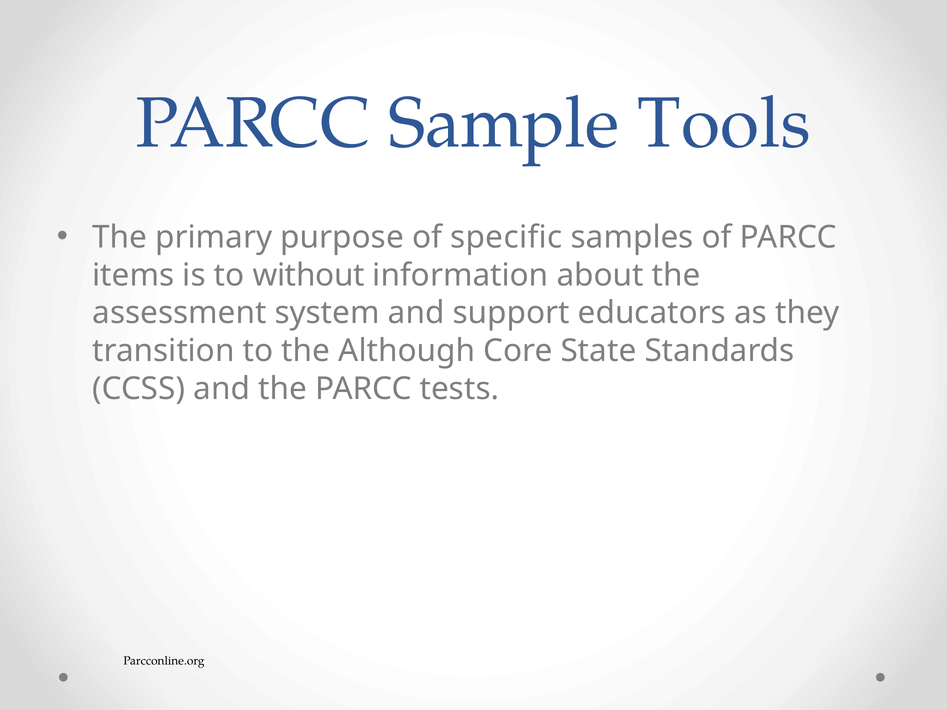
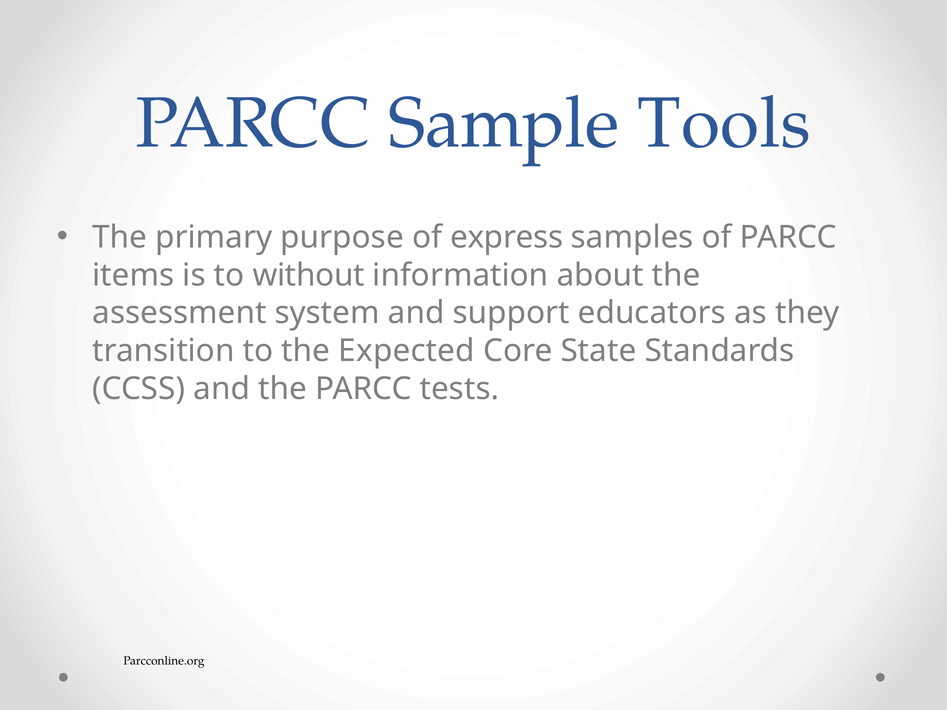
specific: specific -> express (507, 237)
Although: Although -> Expected (407, 351)
